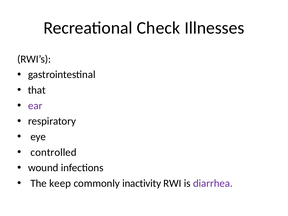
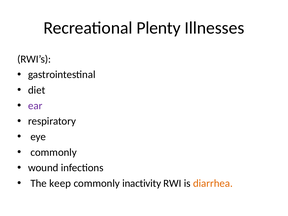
Check: Check -> Plenty (159, 28)
that: that -> diet (37, 90)
controlled: controlled -> commonly (54, 152)
diarrhea colour: purple -> orange (213, 183)
